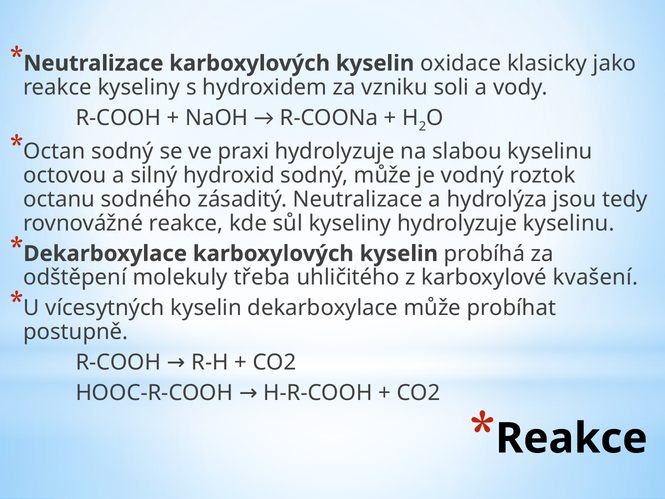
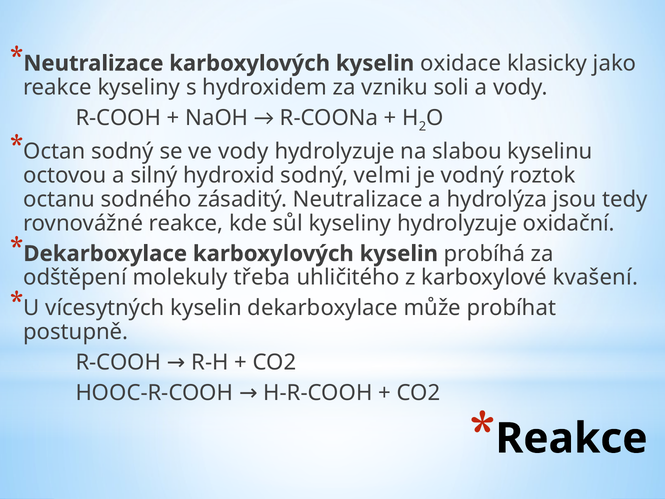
ve praxi: praxi -> vody (243, 151)
sodný může: může -> velmi (382, 175)
hydrolyzuje kyselinu: kyselinu -> oxidační (569, 223)
